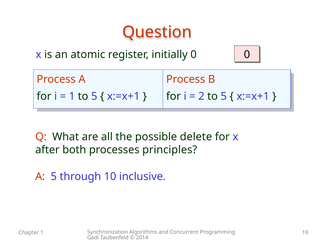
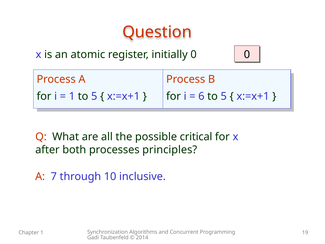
2: 2 -> 6 (201, 96)
delete: delete -> critical (196, 137)
A 5: 5 -> 7 (54, 176)
